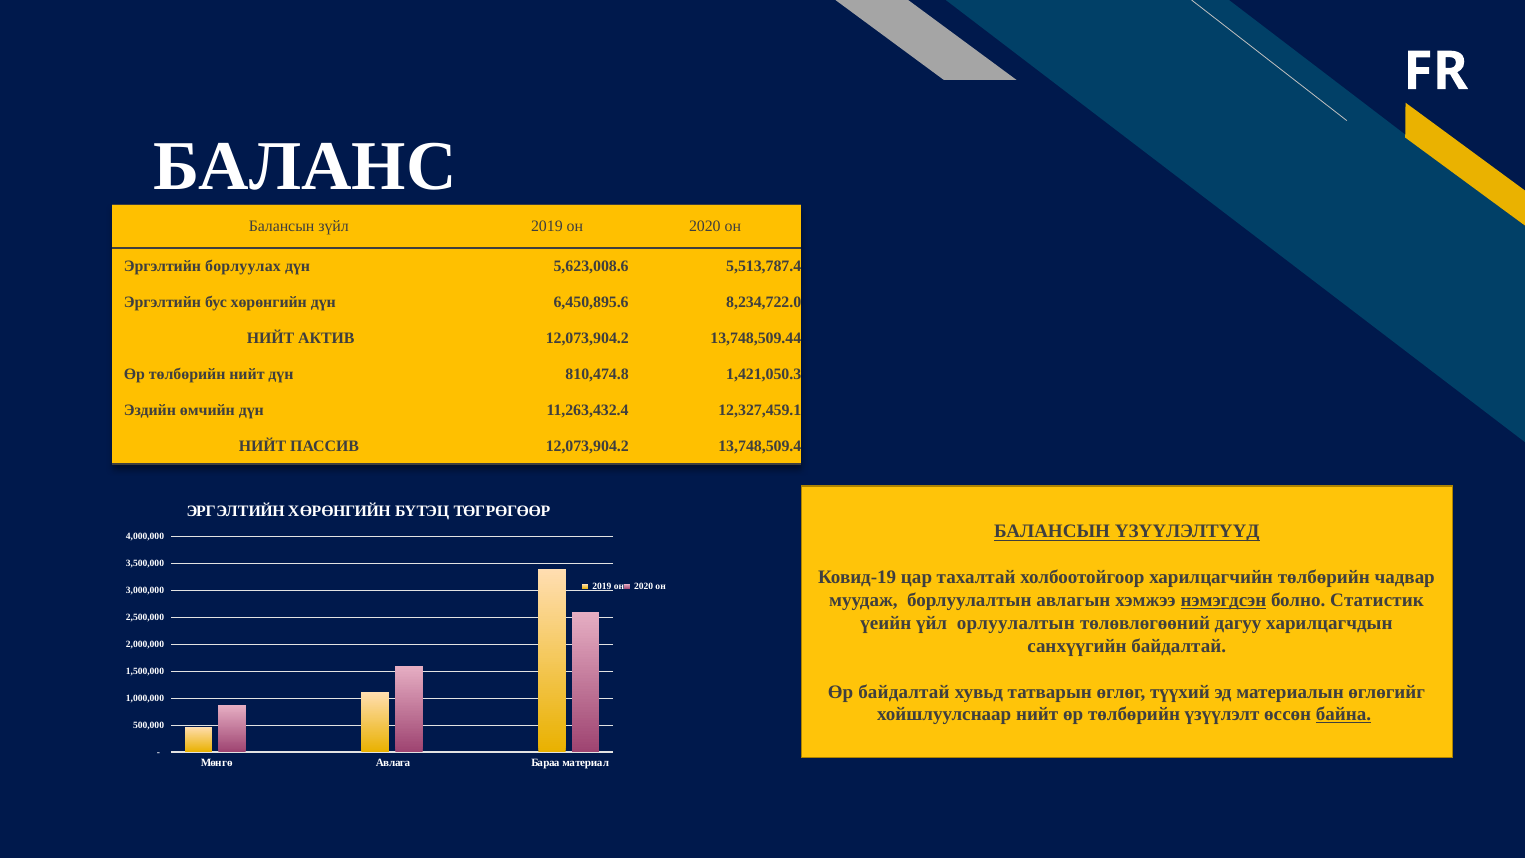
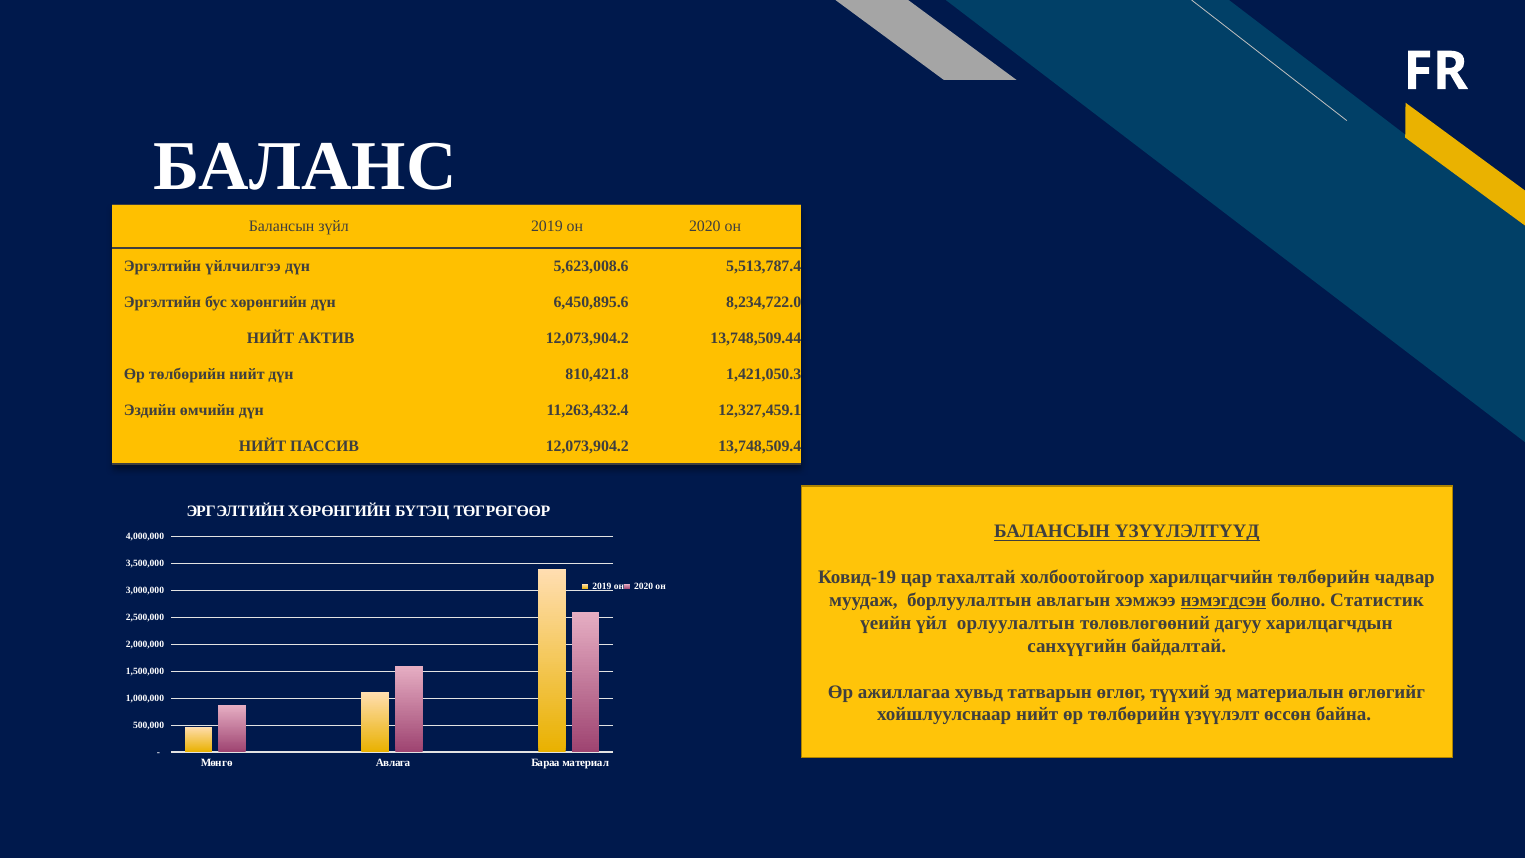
борлуулах: борлуулах -> үйлчилгээ (243, 266)
810,474.8: 810,474.8 -> 810,421.8 (597, 374)
Өр байдалтай: байдалтай -> ажиллагаа (904, 692)
байна underline: present -> none (1344, 715)
